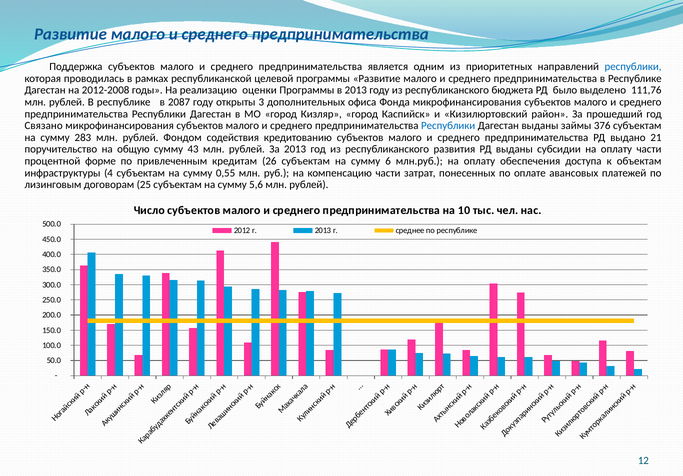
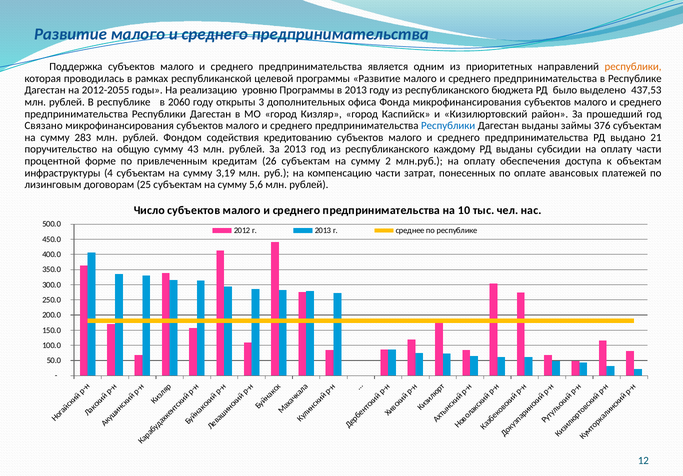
республики colour: blue -> orange (633, 67)
2012-2008: 2012-2008 -> 2012-2055 (106, 90)
оценки: оценки -> уровню (260, 90)
111,76: 111,76 -> 437,53 (646, 90)
2087: 2087 -> 2060 (179, 102)
развития: развития -> каждому (454, 149)
6: 6 -> 2 (388, 161)
0,55: 0,55 -> 3,19 (226, 173)
